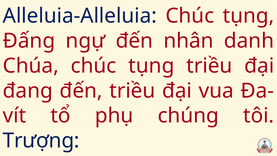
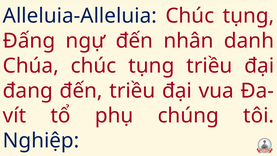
Trượng: Trượng -> Nghiệp (41, 141)
